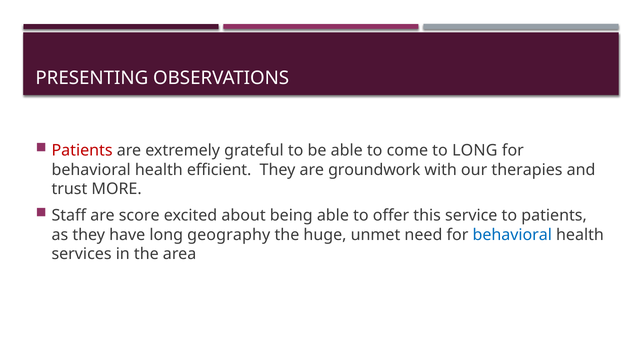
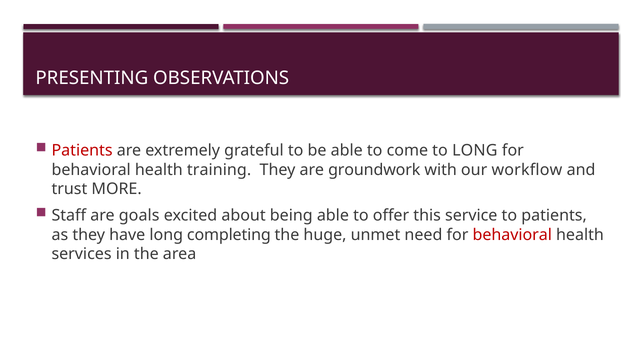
efficient: efficient -> training (219, 170)
therapies: therapies -> workflow (527, 170)
score: score -> goals (139, 216)
geography: geography -> completing (229, 235)
behavioral colour: blue -> red (512, 235)
